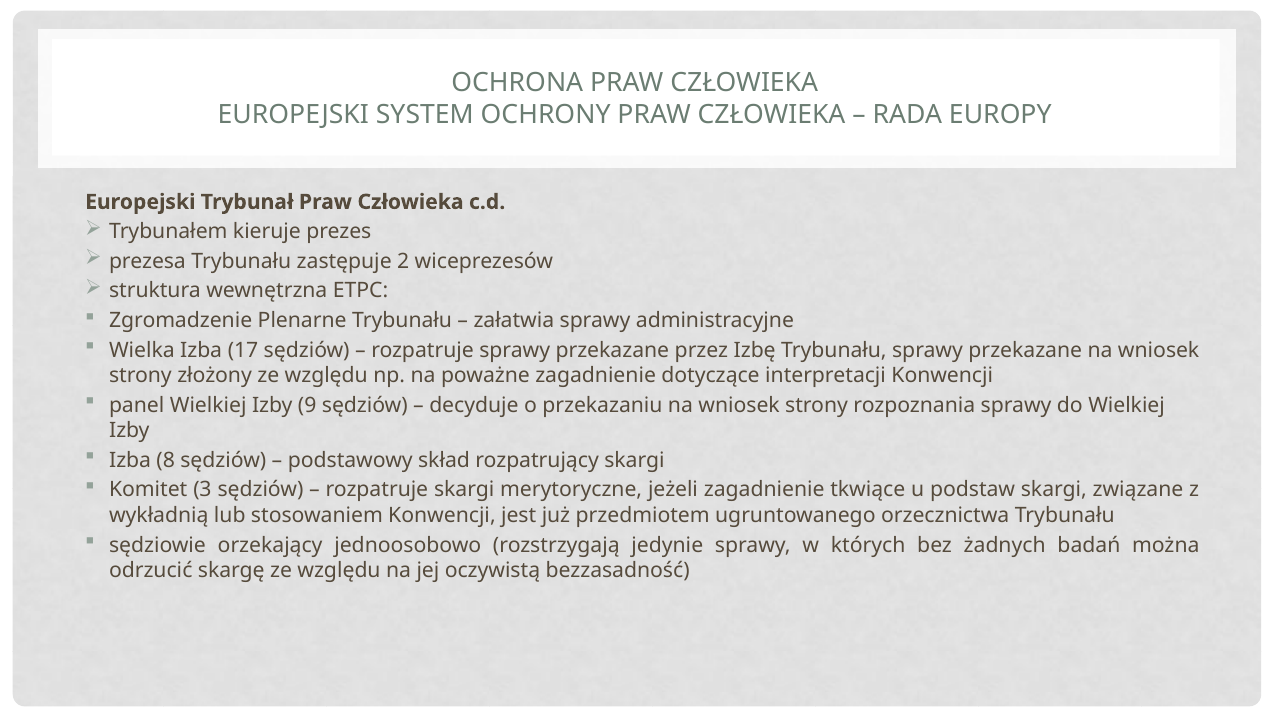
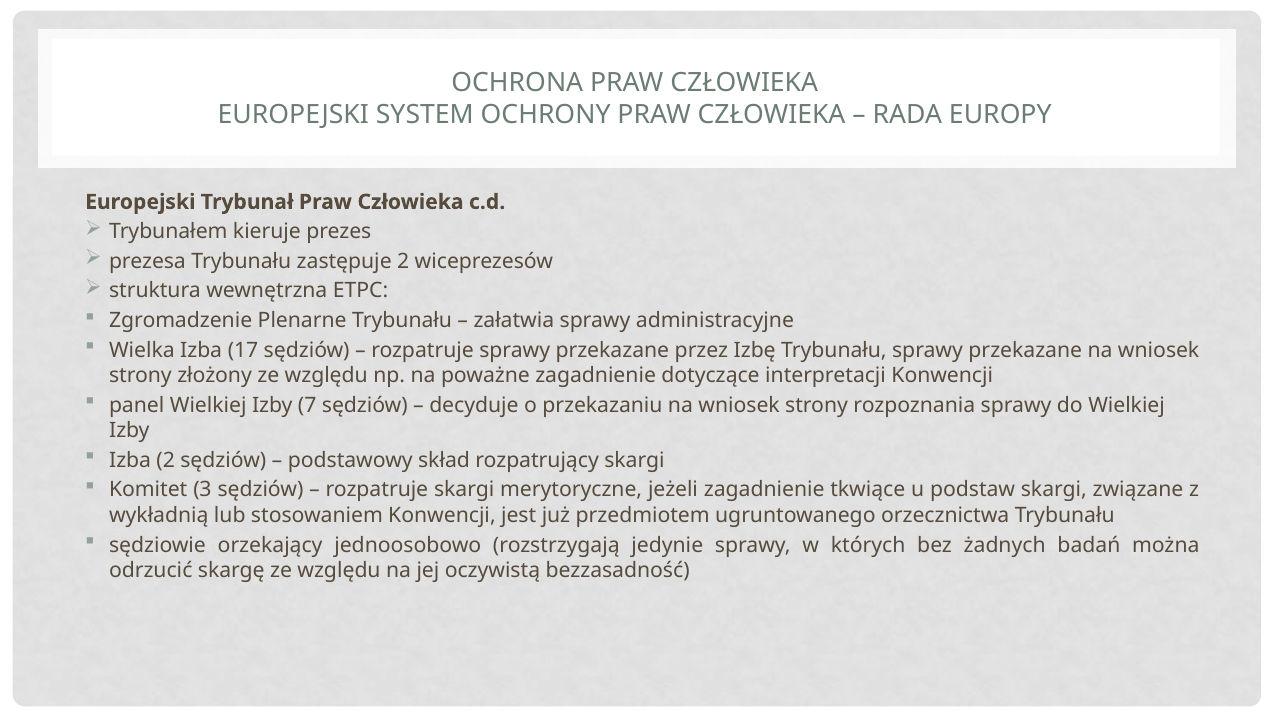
9: 9 -> 7 (307, 406)
Izba 8: 8 -> 2 (166, 461)
